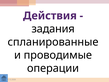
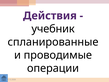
задания: задания -> учебник (53, 29)
